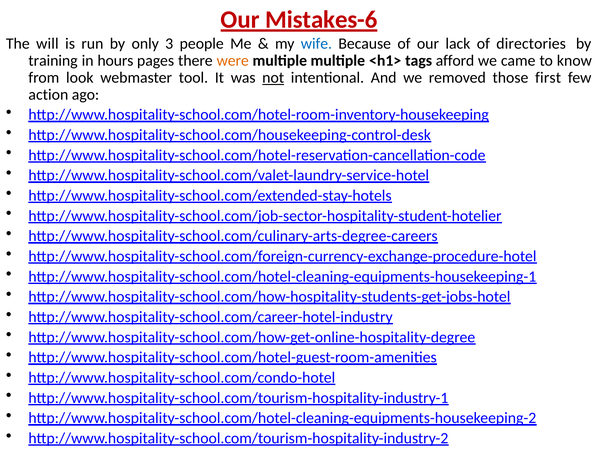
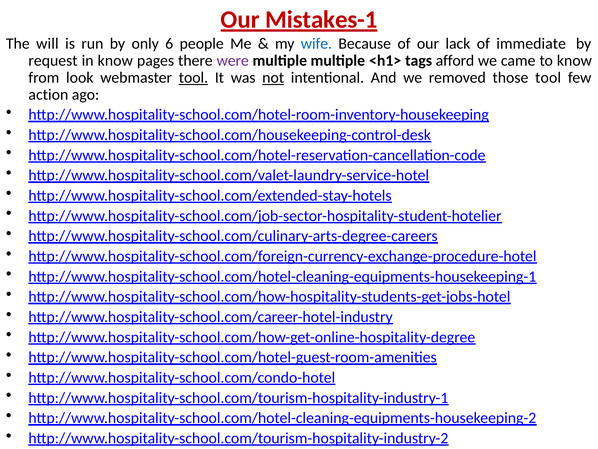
Mistakes-6: Mistakes-6 -> Mistakes-1 (321, 20)
3: 3 -> 6 (169, 43)
directories: directories -> immediate (531, 43)
training: training -> request (53, 60)
in hours: hours -> know (115, 60)
were colour: orange -> purple (233, 60)
tool underline: none -> present (193, 78)
those first: first -> tool (548, 78)
